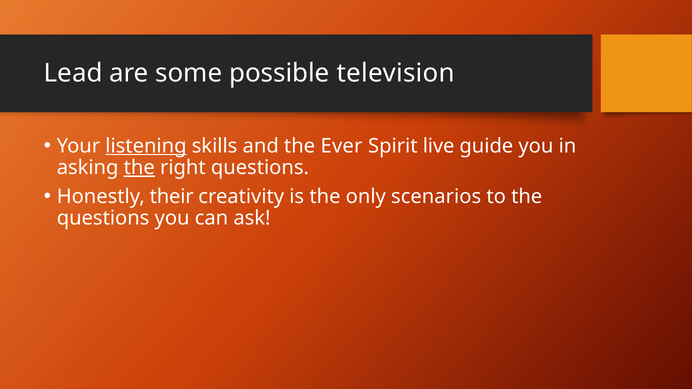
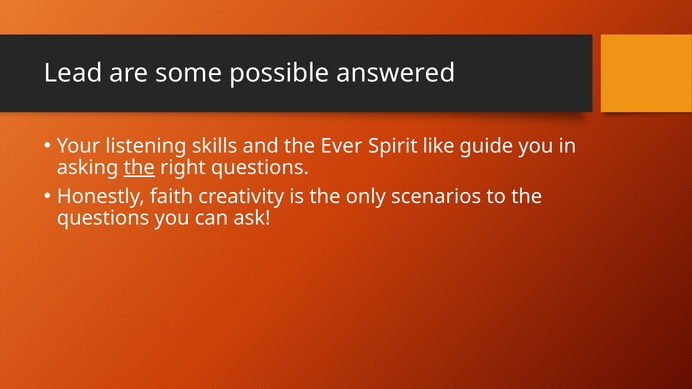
television: television -> answered (396, 73)
listening underline: present -> none (146, 146)
live: live -> like (439, 146)
their: their -> faith (172, 197)
